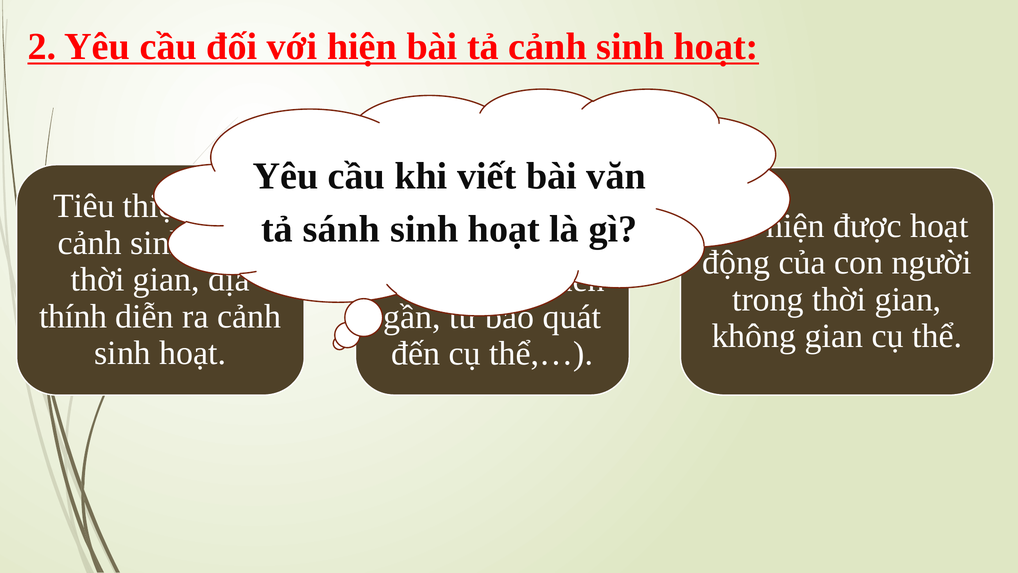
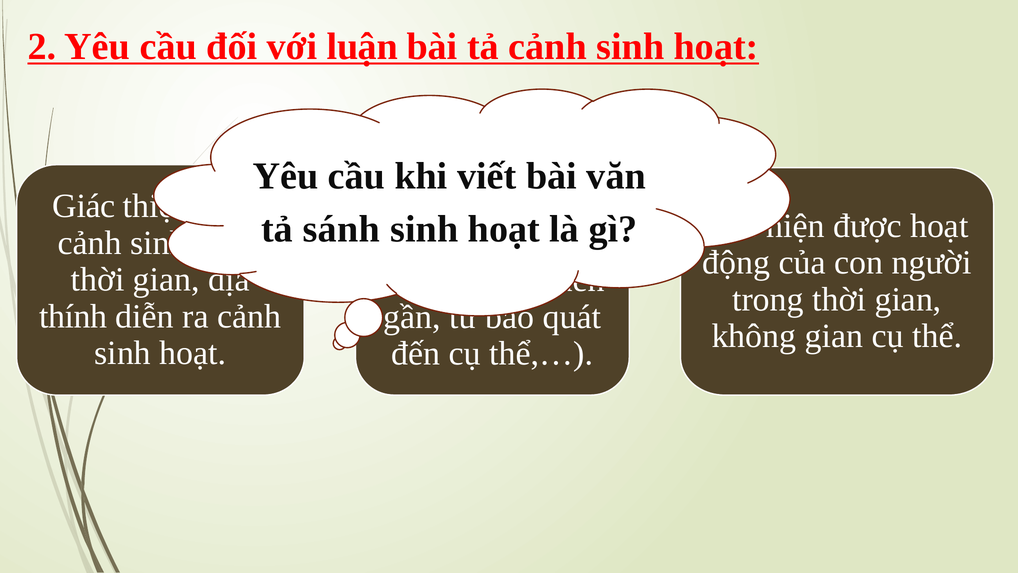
với hiện: hiện -> luận (362, 47)
Tiêu: Tiêu -> Giác (84, 206)
